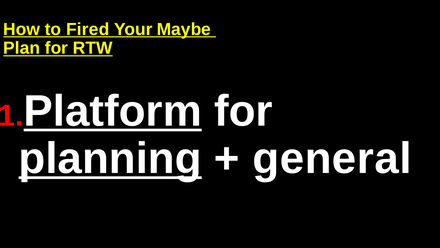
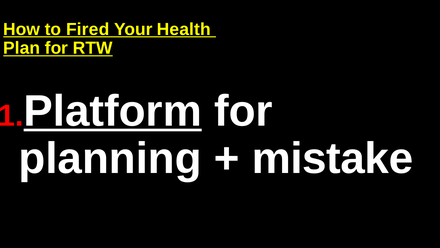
Maybe: Maybe -> Health (184, 29)
planning underline: present -> none (110, 158)
general: general -> mistake (332, 158)
